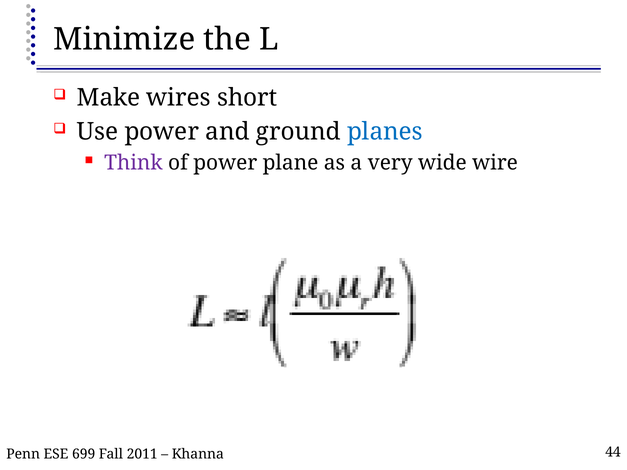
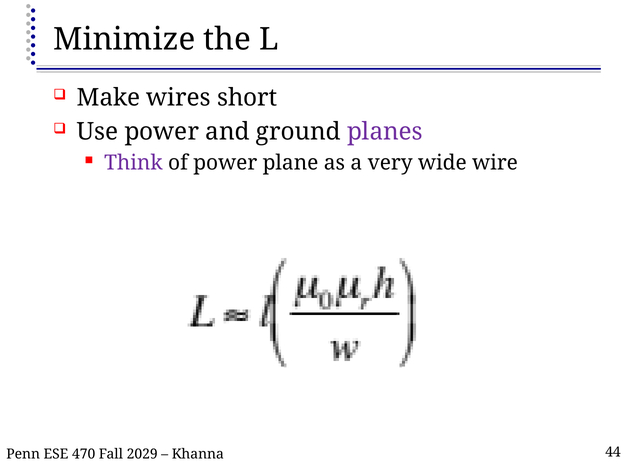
planes colour: blue -> purple (385, 132)
699: 699 -> 470 (84, 454)
2011: 2011 -> 2029 (142, 454)
